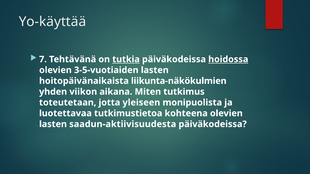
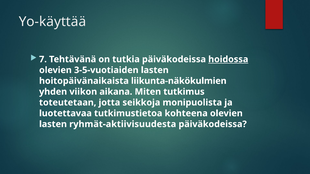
tutkia underline: present -> none (126, 59)
yleiseen: yleiseen -> seikkoja (141, 103)
saadun-aktiivisuudesta: saadun-aktiivisuudesta -> ryhmät-aktiivisuudesta (123, 124)
